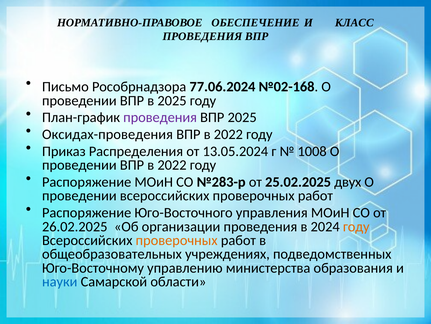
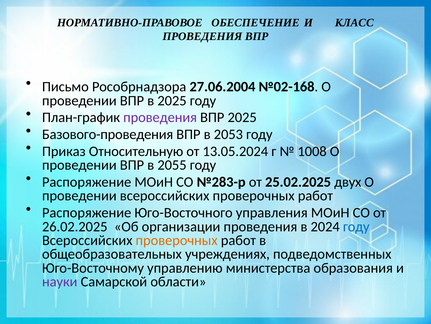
77.06.2024: 77.06.2024 -> 27.06.2004 (222, 87)
Оксидах-проведения: Оксидах-проведения -> Базового-проведения (108, 134)
2022: 2022 -> 2053 (228, 134)
Распределения: Распределения -> Относительную (136, 151)
проведении ВПР в 2022: 2022 -> 2055 (172, 165)
году colour: orange -> blue (356, 226)
науки colour: blue -> purple (60, 281)
